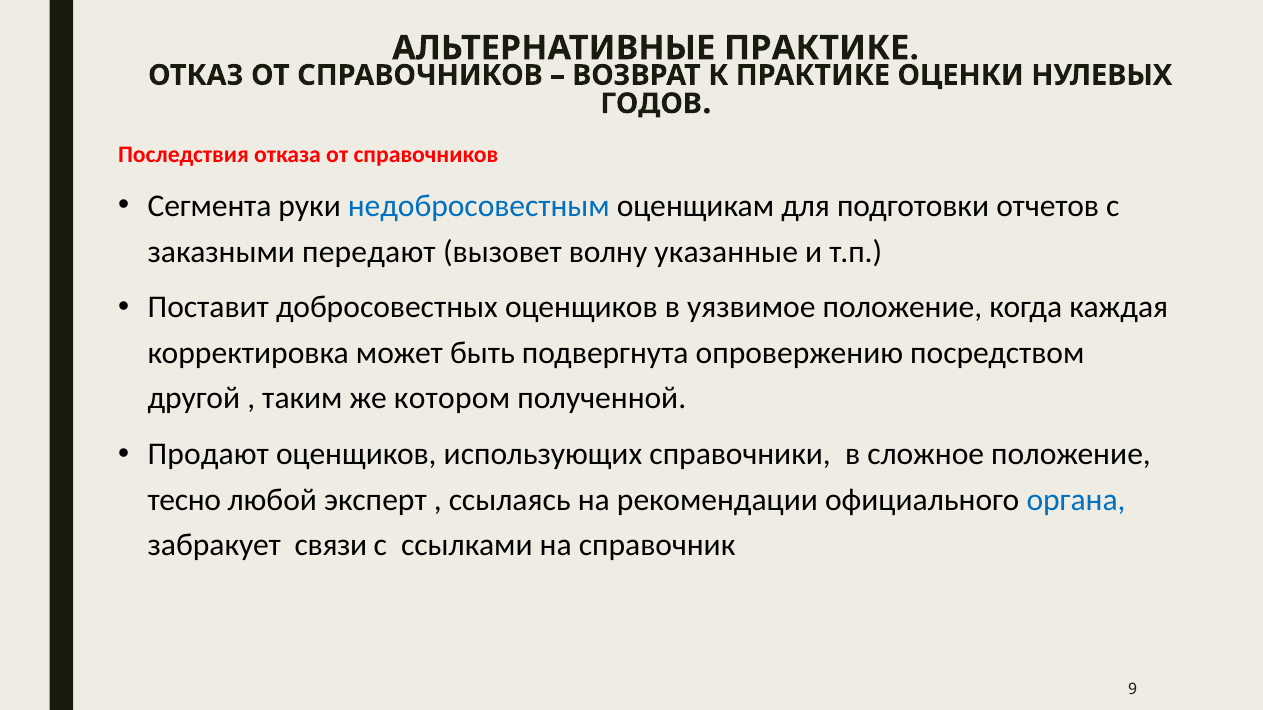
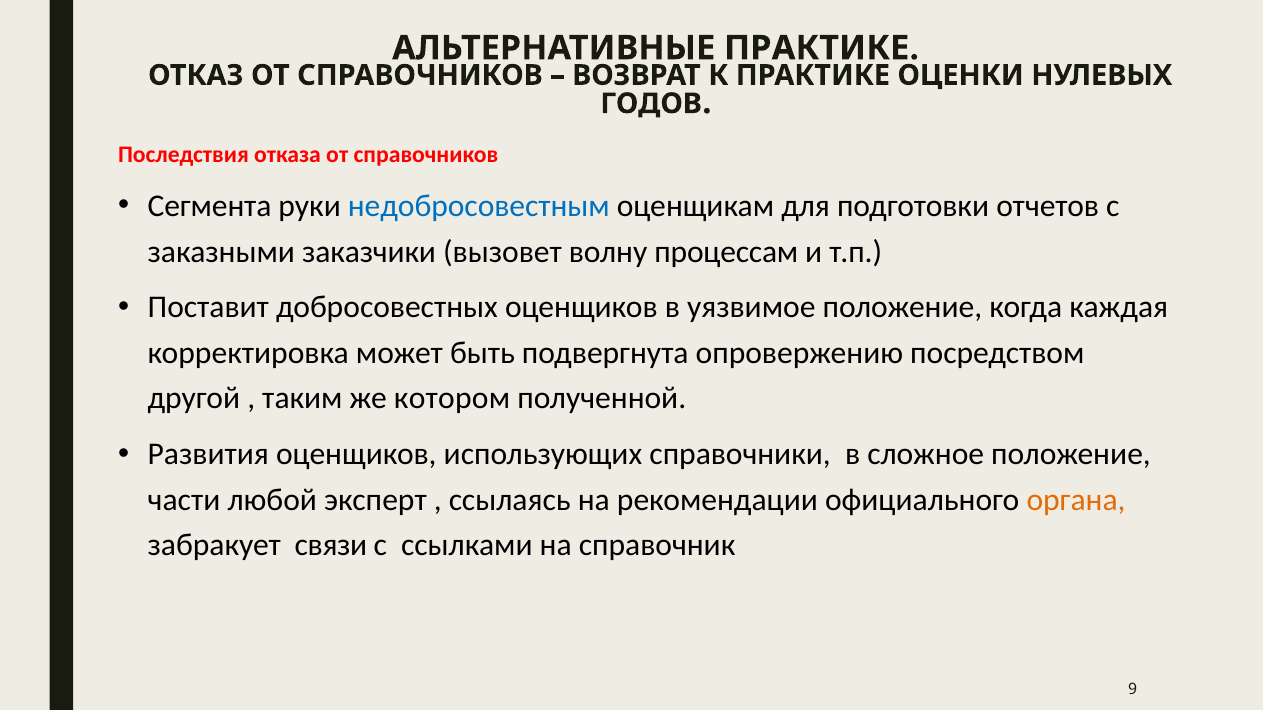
передают: передают -> заказчики (369, 252)
указанные: указанные -> процессам (726, 252)
Продают: Продают -> Развития (208, 455)
тесно: тесно -> части (184, 500)
органа colour: blue -> orange (1076, 500)
